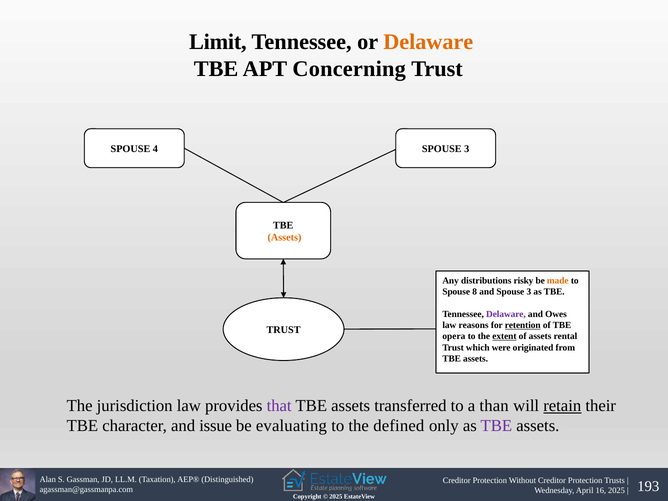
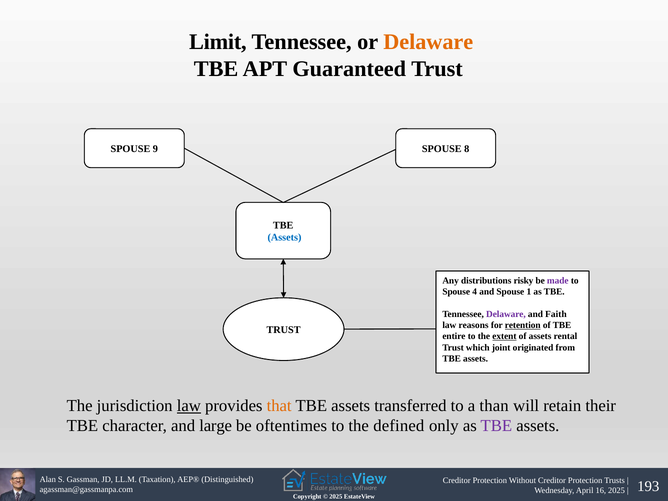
Concerning: Concerning -> Guaranteed (349, 69)
4: 4 -> 9 (155, 149)
3: 3 -> 8 (467, 149)
Assets colour: orange -> blue (284, 237)
made colour: orange -> purple (558, 281)
8: 8 -> 4 (475, 292)
and Spouse 3: 3 -> 1 (529, 292)
Owes: Owes -> Faith (556, 314)
opera: opera -> entire (454, 336)
were: were -> joint (501, 347)
law underline: none -> present (189, 406)
that colour: purple -> orange (279, 406)
retain underline: present -> none (562, 406)
issue: issue -> large (216, 426)
evaluating: evaluating -> oftentimes (291, 426)
